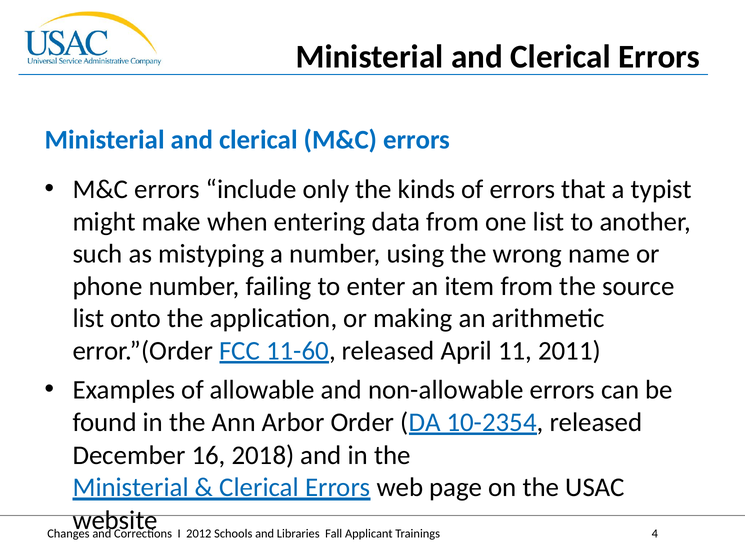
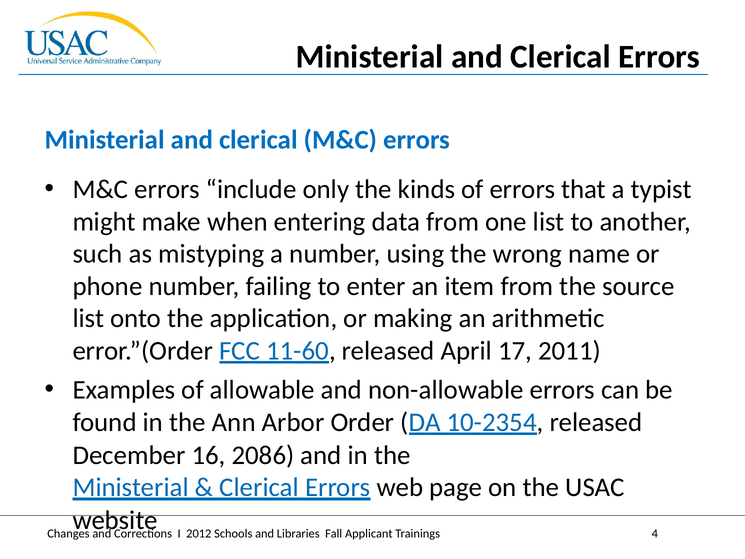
11: 11 -> 17 (515, 351)
2018: 2018 -> 2086 (263, 455)
